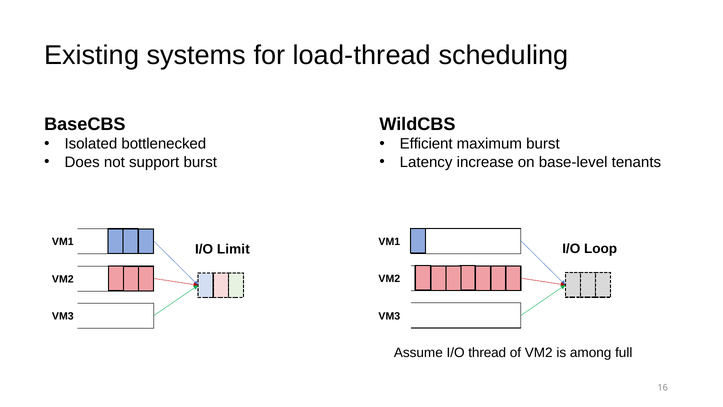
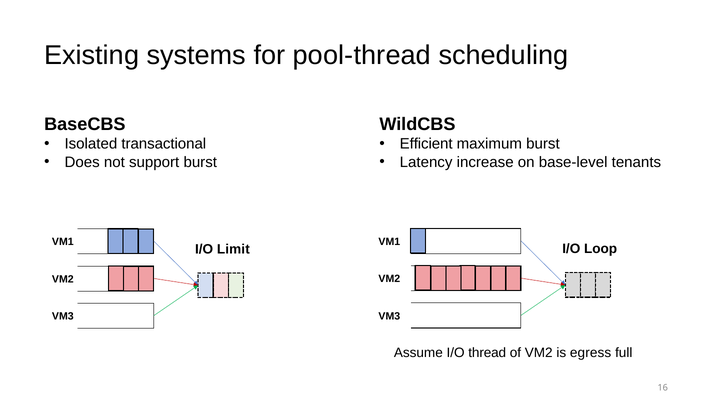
load-thread: load-thread -> pool-thread (362, 55)
bottlenecked: bottlenecked -> transactional (164, 144)
among: among -> egress (591, 352)
